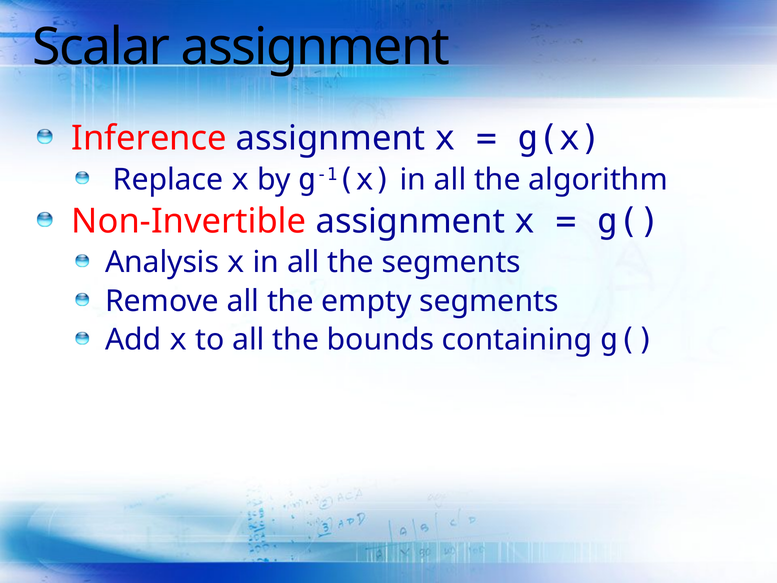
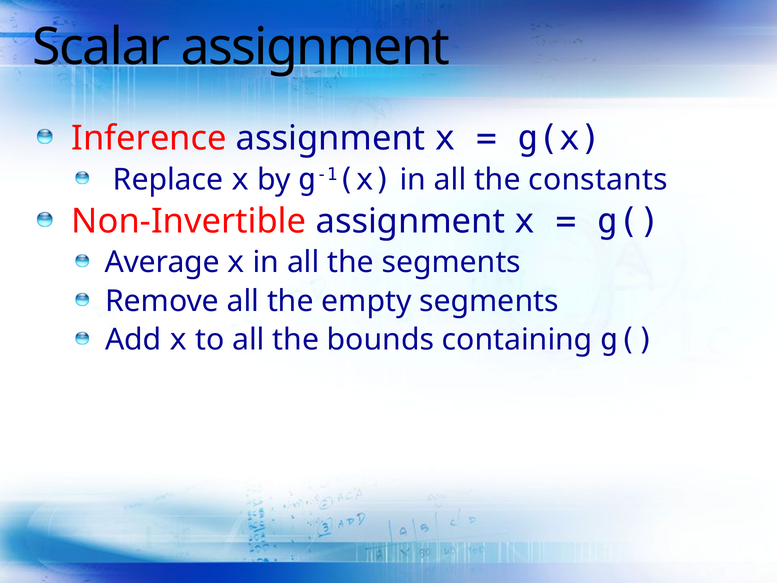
algorithm: algorithm -> constants (598, 179)
Analysis: Analysis -> Average (162, 262)
